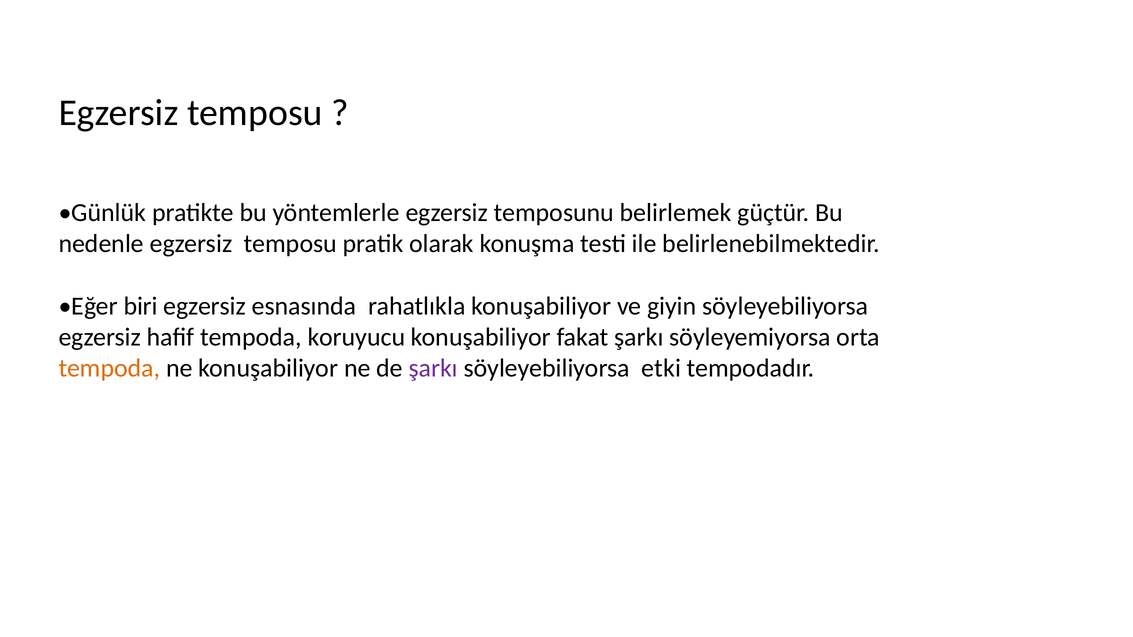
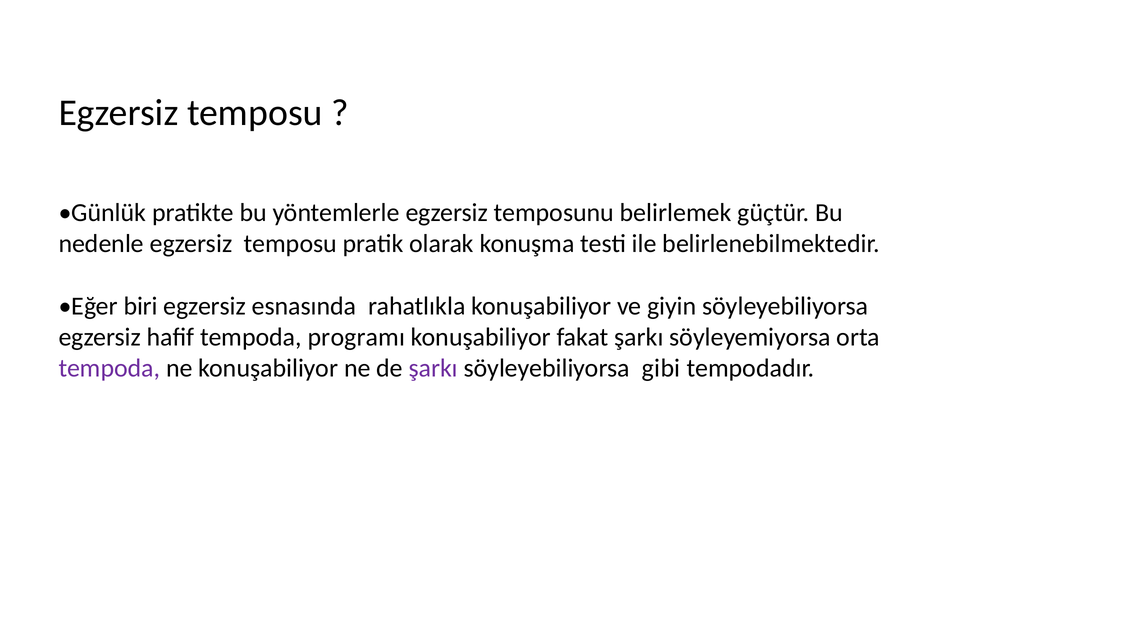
koruyucu: koruyucu -> programı (356, 337)
tempoda colour: orange -> purple (109, 369)
etki: etki -> gibi (661, 369)
